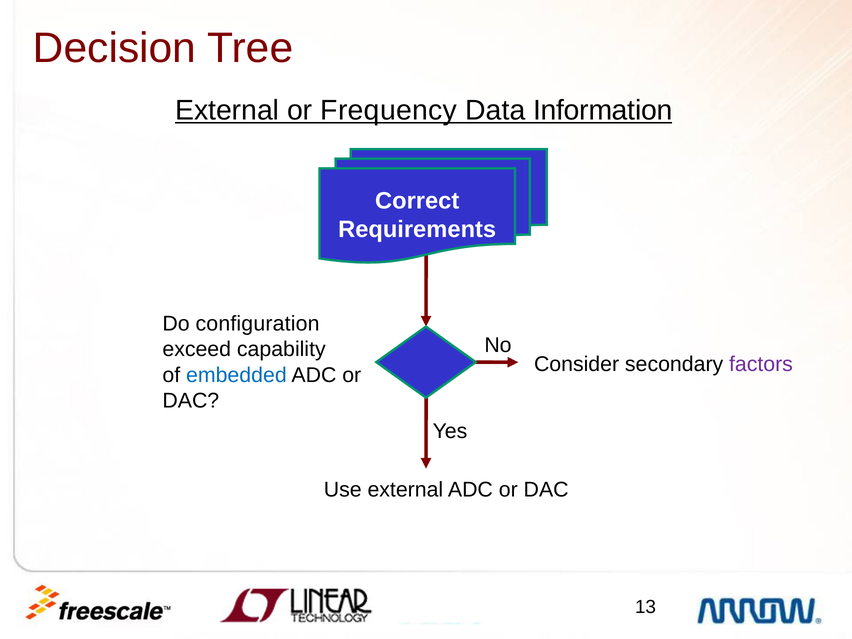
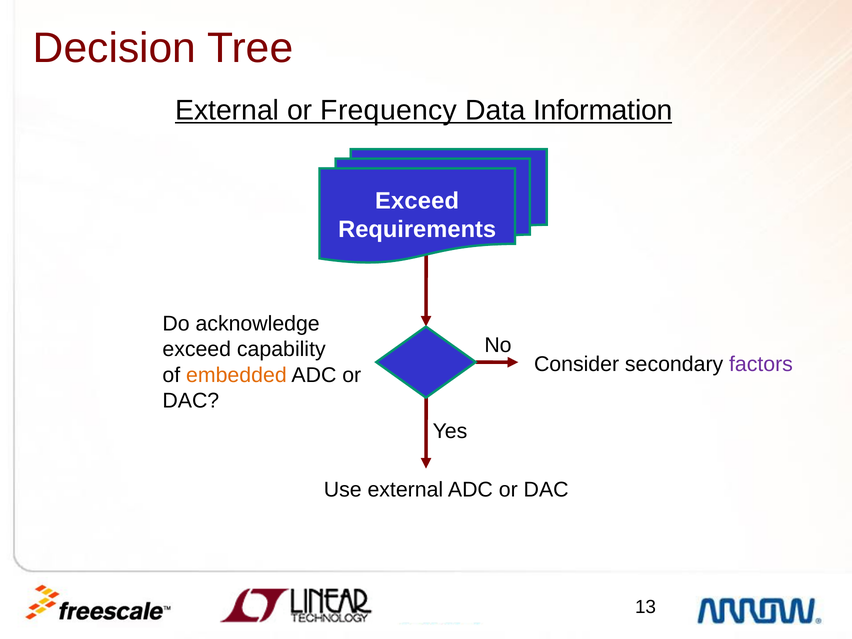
Correct: Correct -> Exceed (417, 201)
configuration: configuration -> acknowledge (258, 324)
embedded colour: blue -> orange (236, 375)
